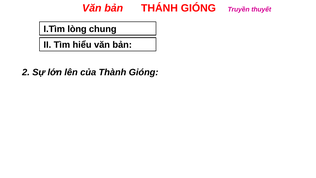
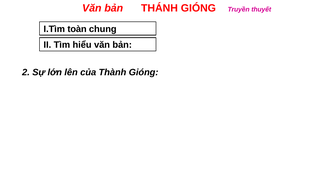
lòng: lòng -> toàn (77, 29)
